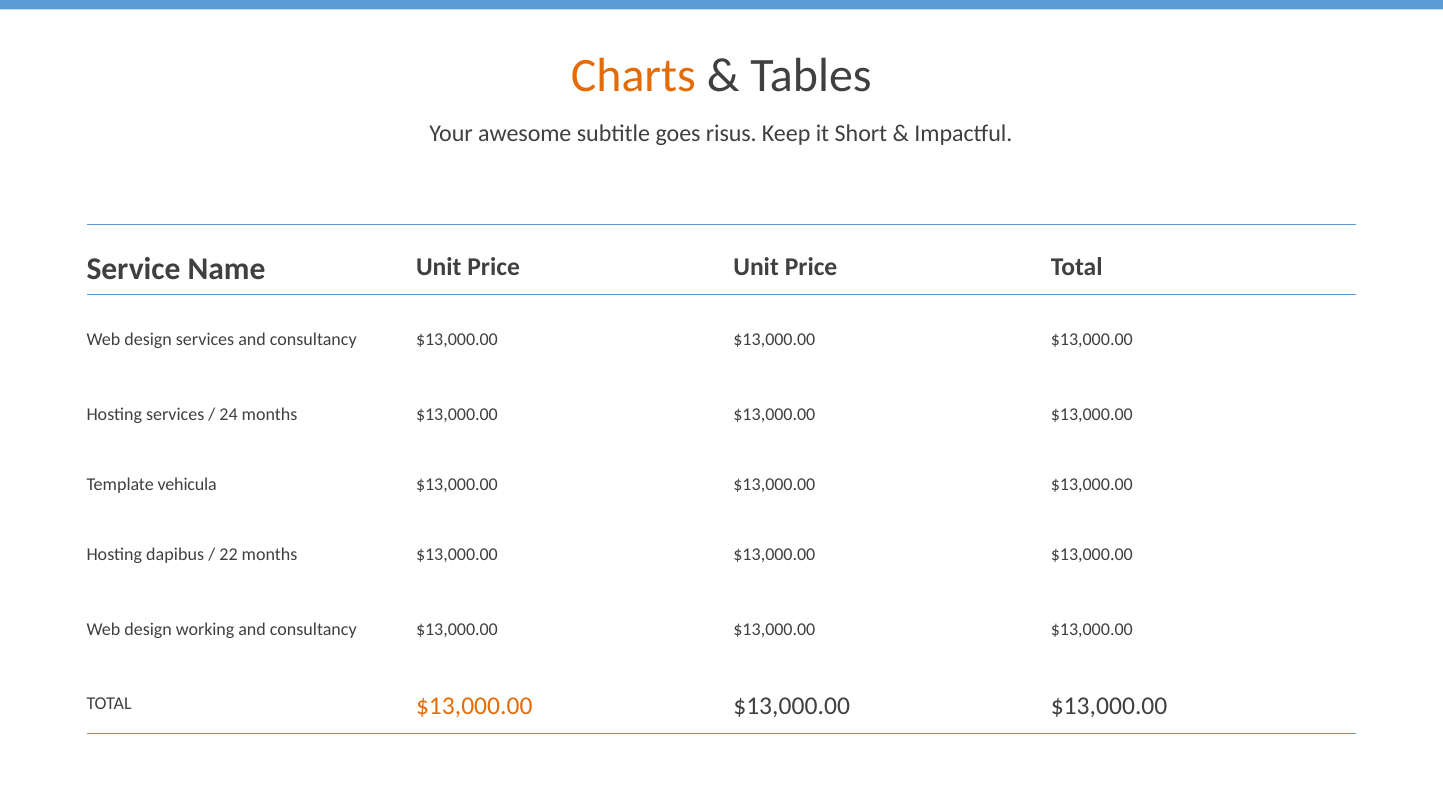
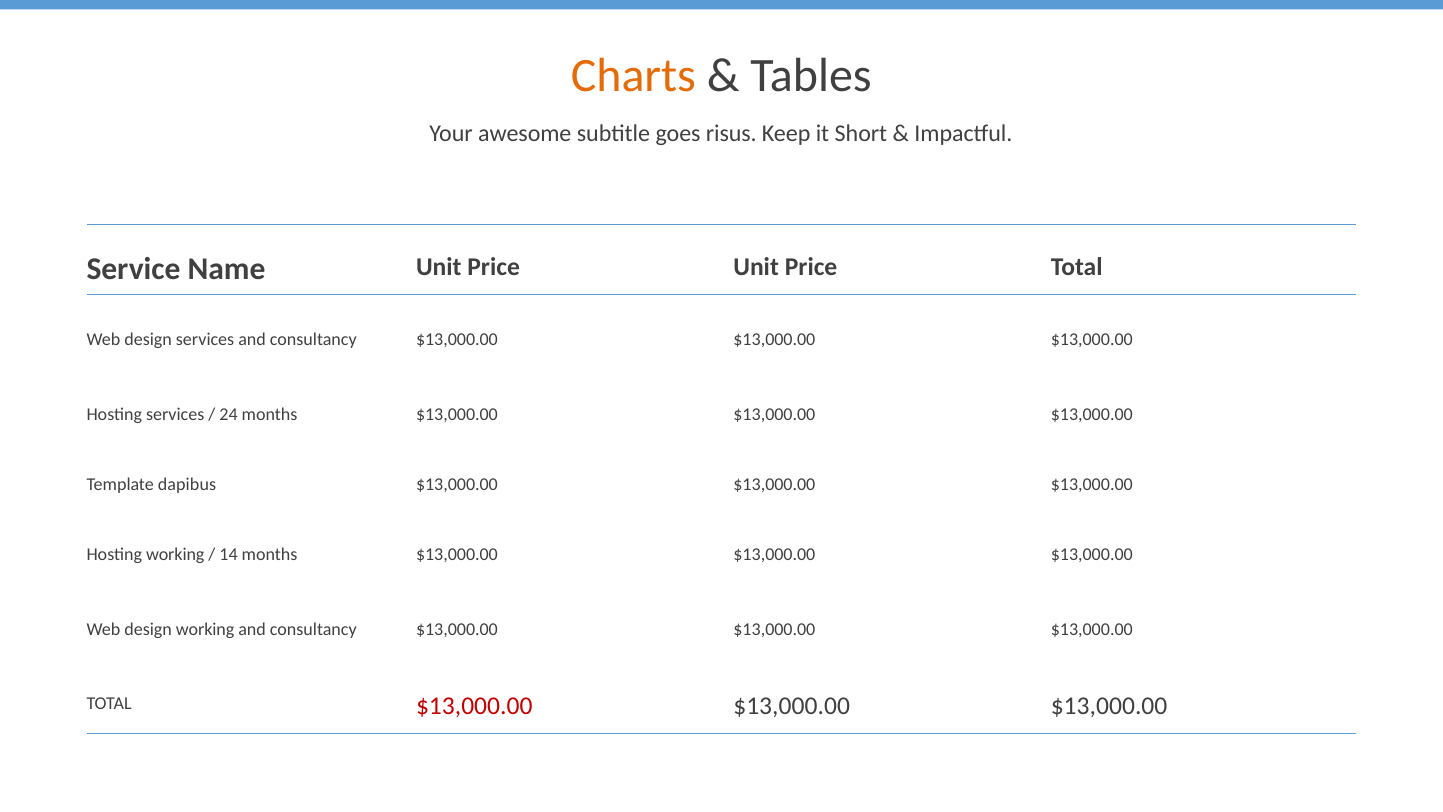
vehicula: vehicula -> dapibus (187, 484)
Hosting dapibus: dapibus -> working (175, 554)
22: 22 -> 14 (229, 554)
$13,000.00 colour: orange -> red (474, 706)
